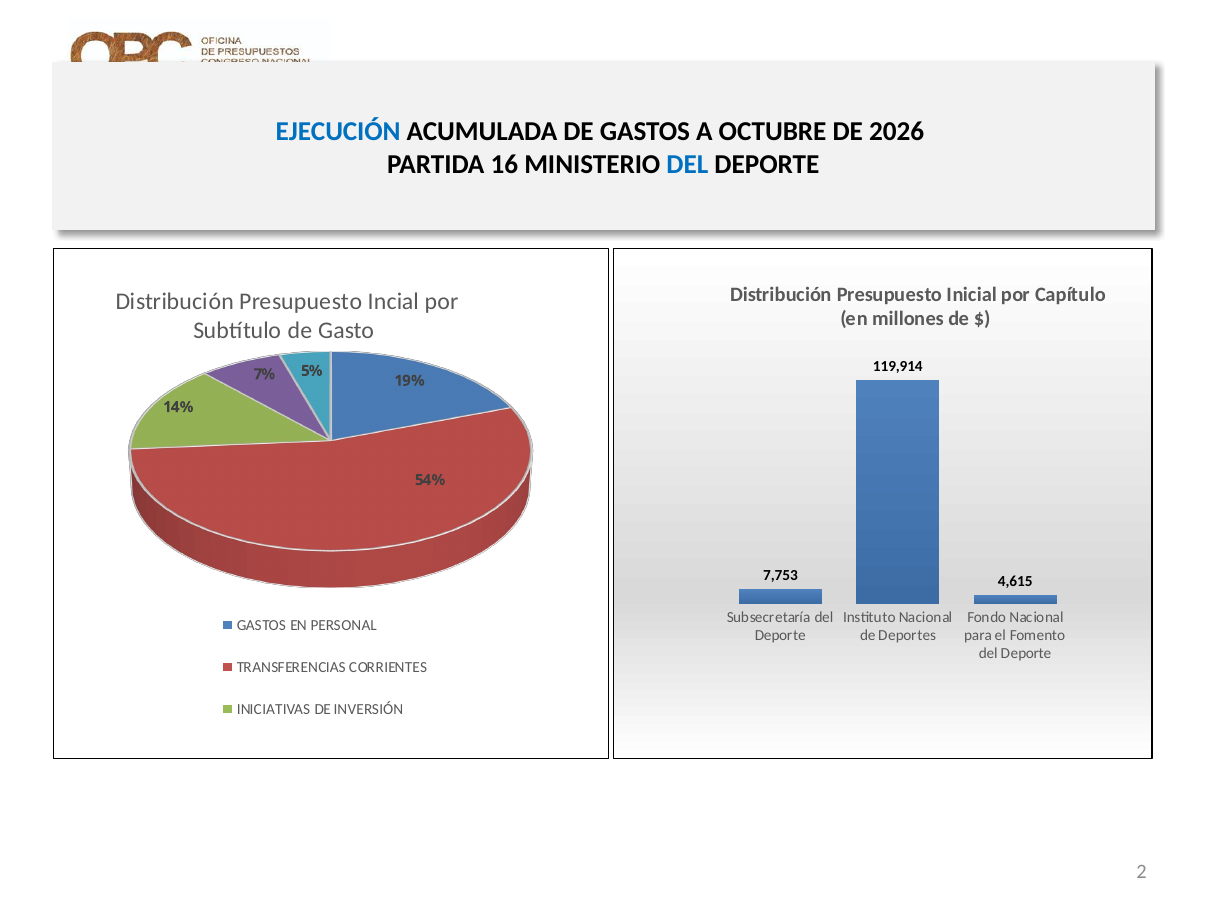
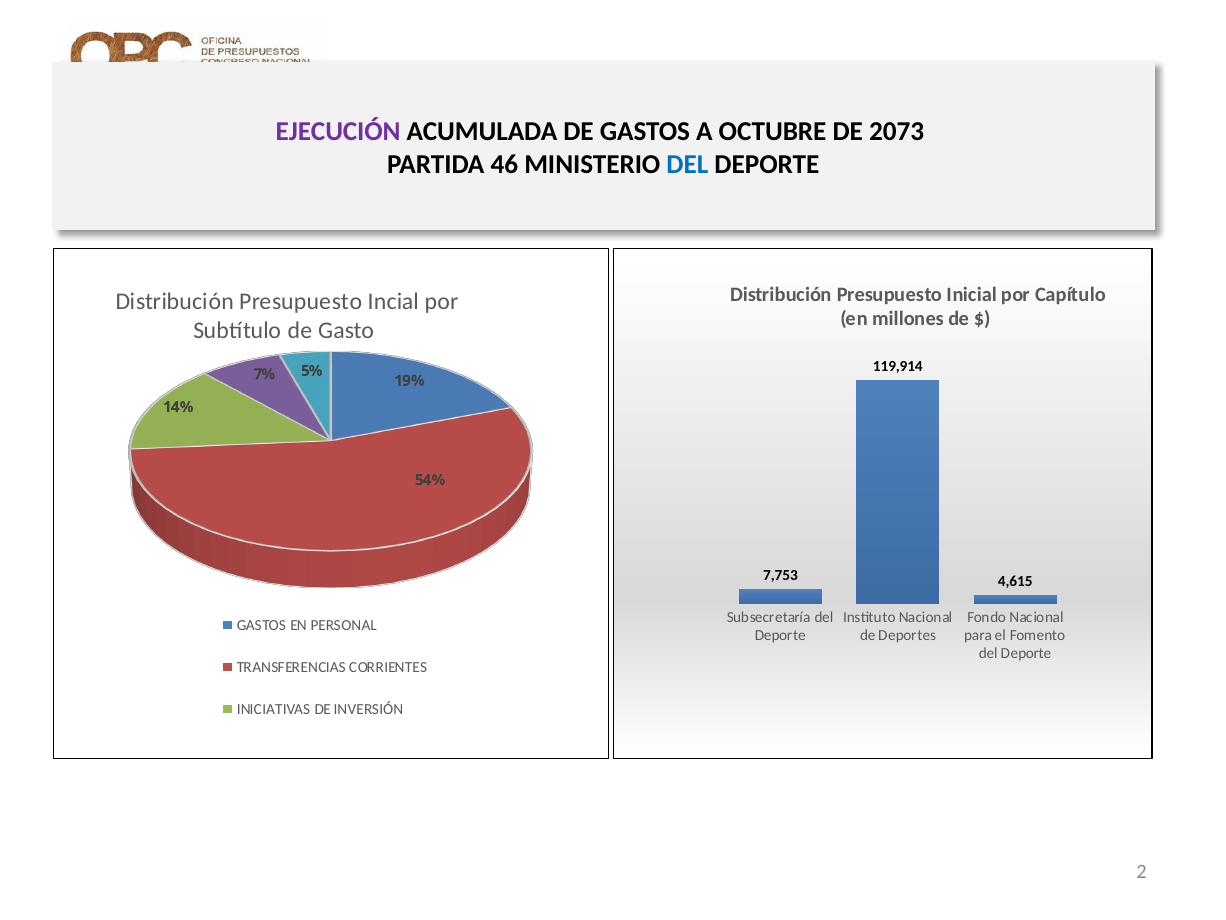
EJECUCIÓN colour: blue -> purple (338, 131)
2026: 2026 -> 2073 (897, 131)
16: 16 -> 46 (504, 164)
